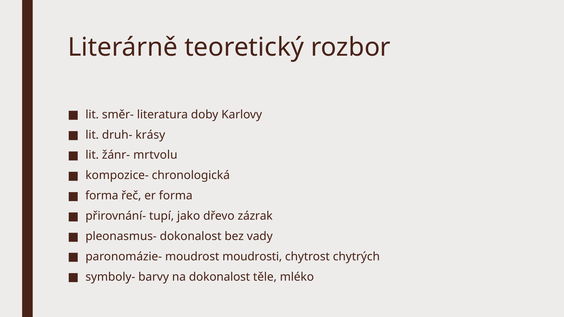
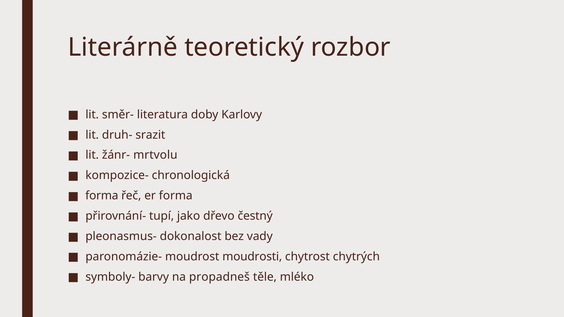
krásy: krásy -> srazit (150, 135)
zázrak: zázrak -> čestný (255, 216)
na dokonalost: dokonalost -> propadneš (219, 277)
